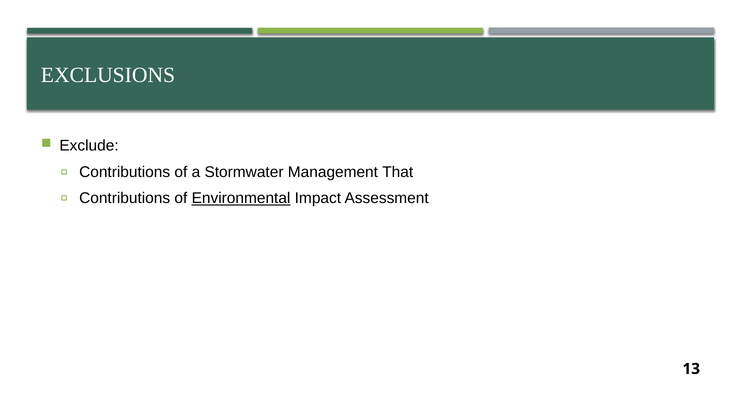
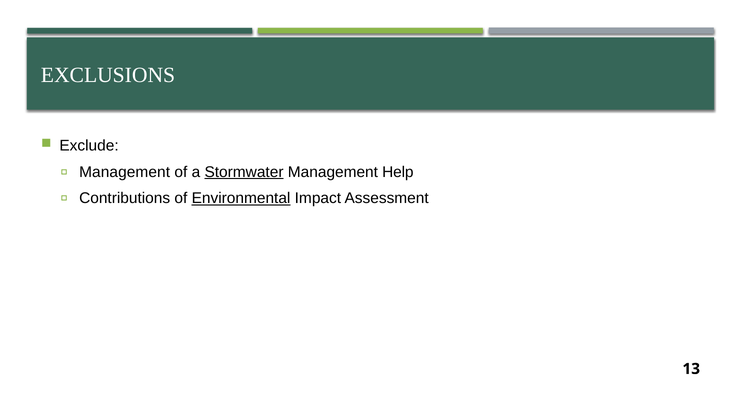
Contributions: Contributions -> Management (125, 172)
Stormwater underline: none -> present (244, 172)
That: That -> Help (398, 172)
